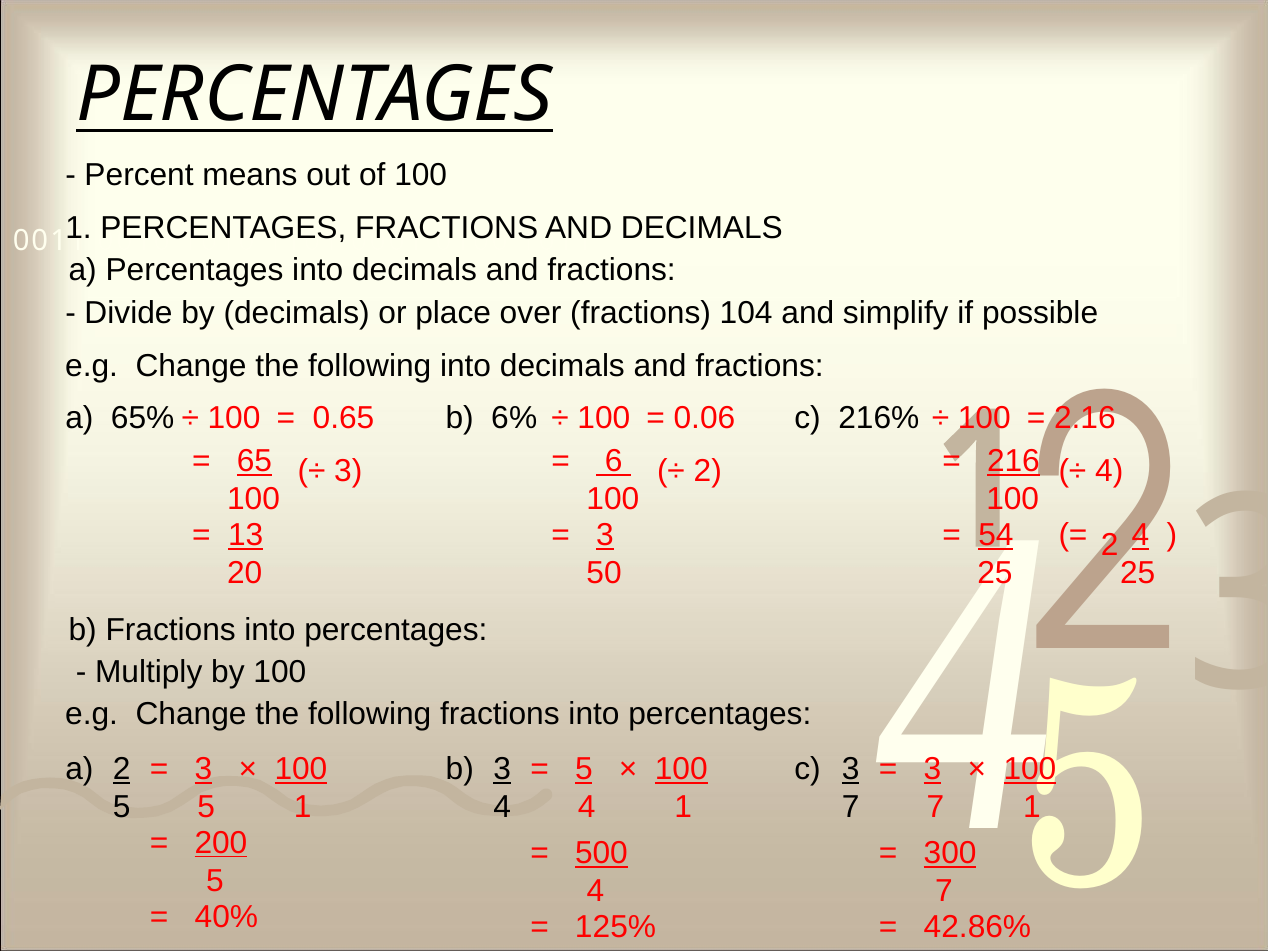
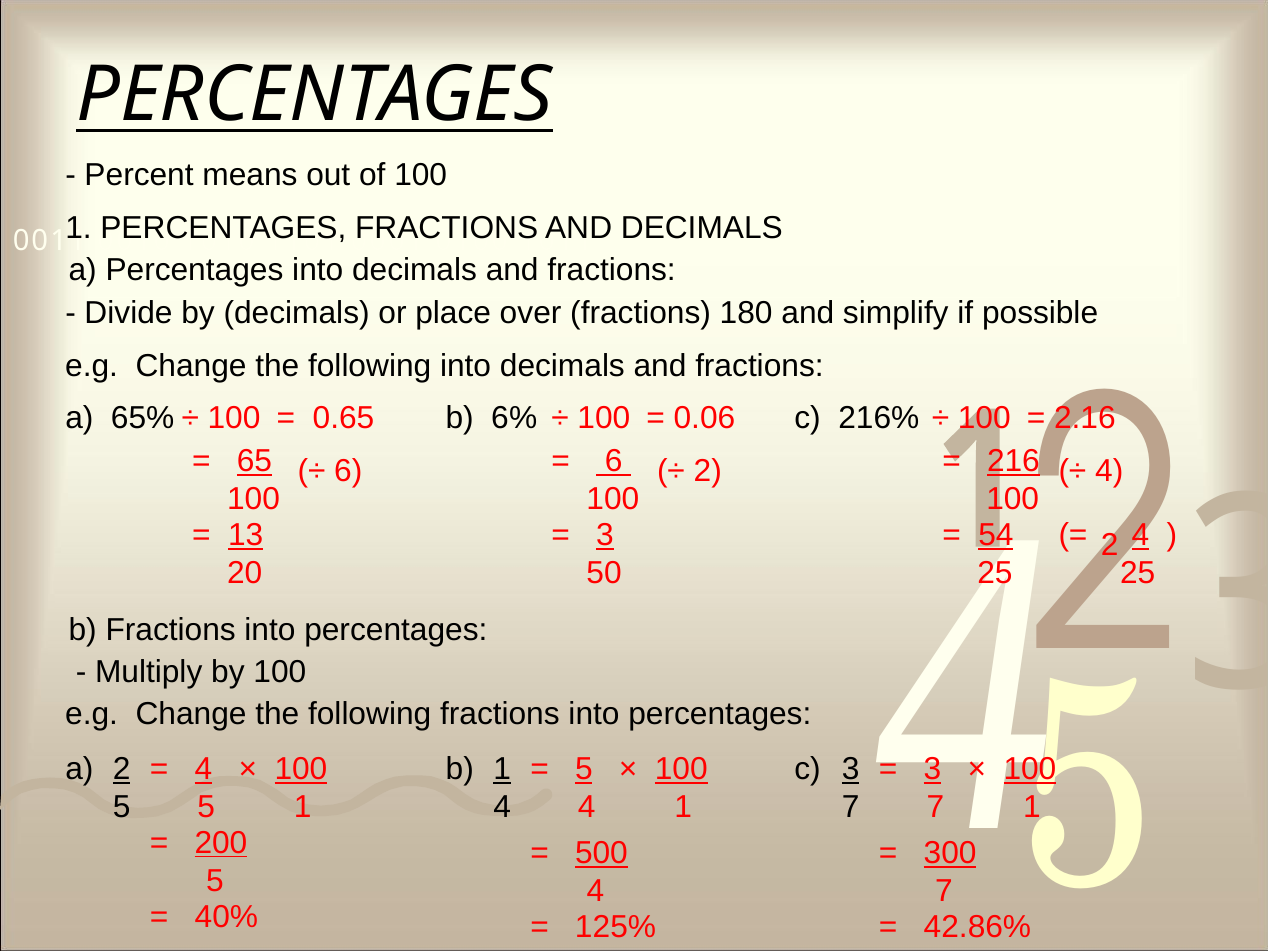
104: 104 -> 180 (746, 313)
3: 3 -> 6 (348, 471)
3: 3 -> 4 (203, 769)
b 3: 3 -> 1 (502, 769)
